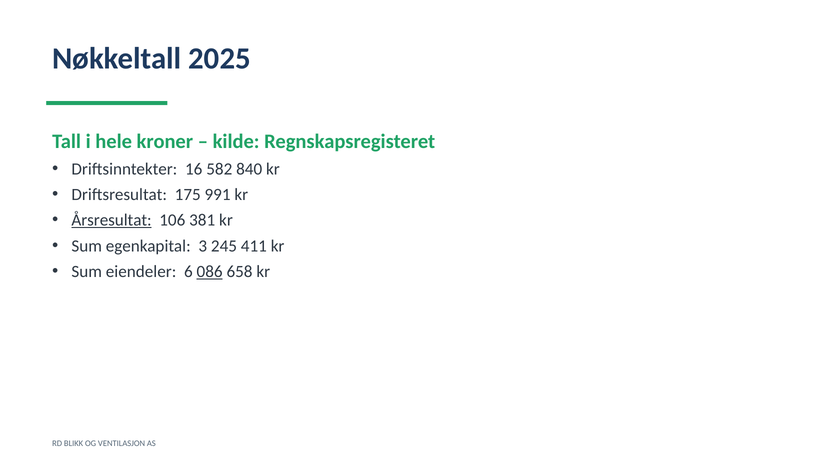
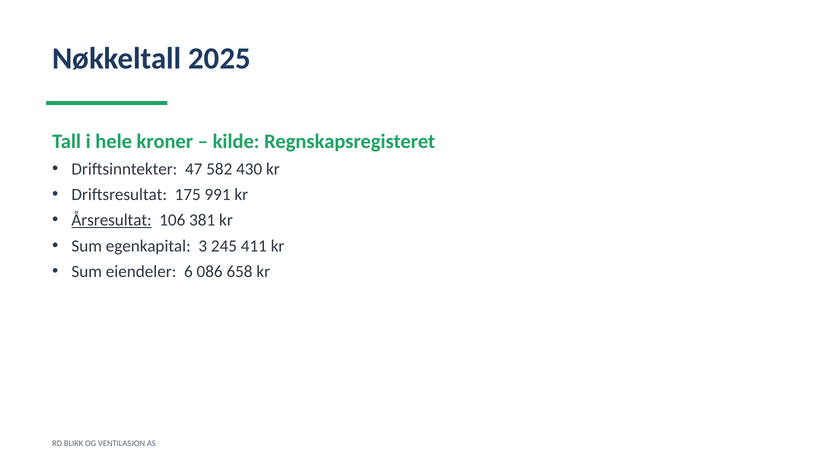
16: 16 -> 47 (194, 169)
840: 840 -> 430 (249, 169)
086 underline: present -> none (210, 272)
